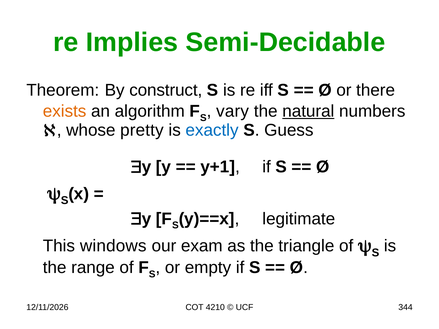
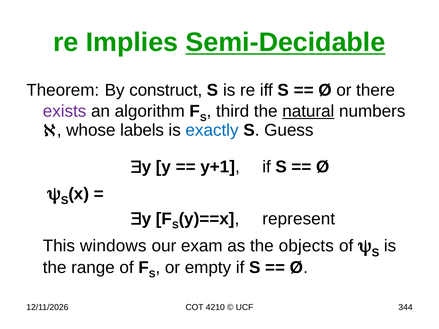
Semi-Decidable underline: none -> present (285, 42)
exists colour: orange -> purple (65, 111)
vary: vary -> third (233, 111)
pretty: pretty -> labels (142, 130)
legitimate: legitimate -> represent (299, 219)
triangle: triangle -> objects (306, 246)
